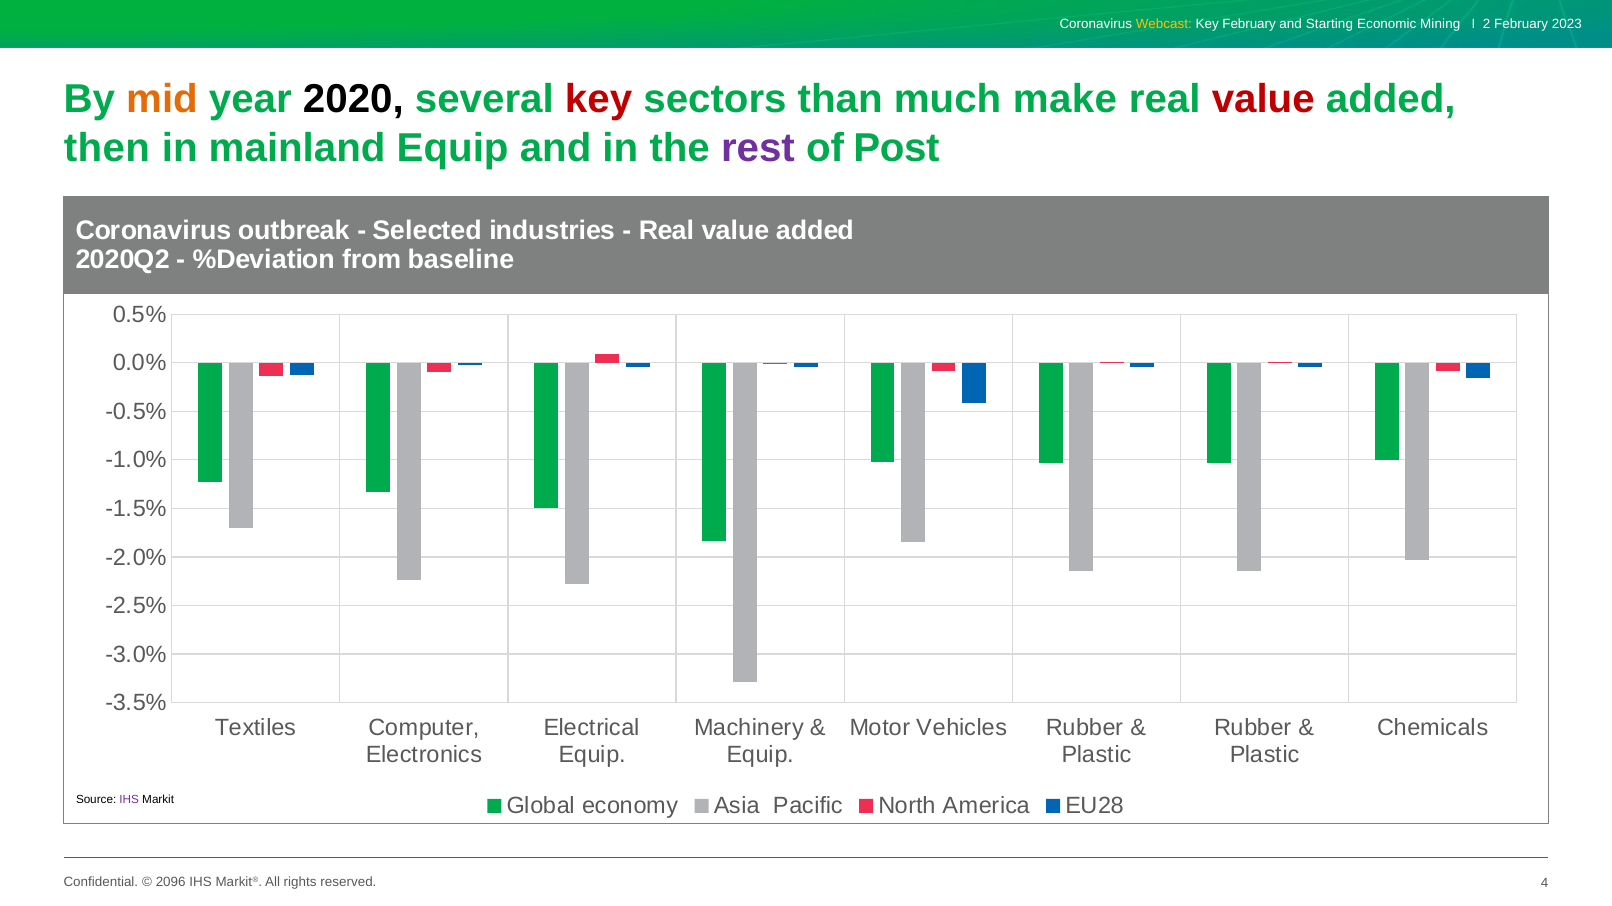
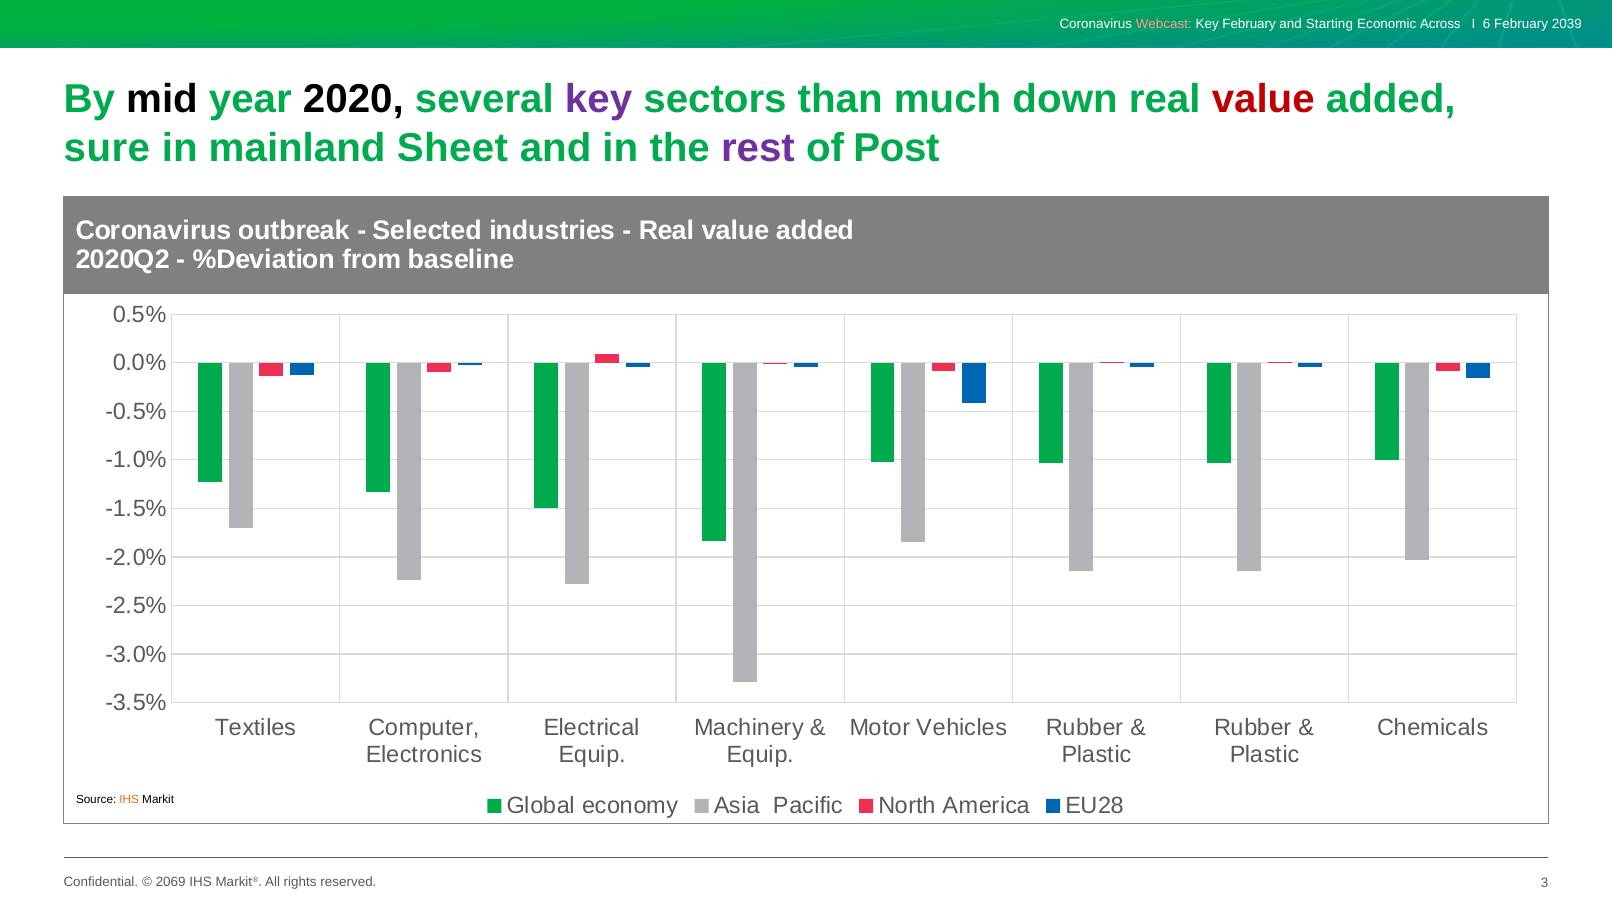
Webcast colour: yellow -> pink (1164, 25)
Mining: Mining -> Across (1440, 25)
2: 2 -> 6 (1487, 25)
2023: 2023 -> 2039 (1567, 25)
mid colour: orange -> black (162, 100)
key colour: red -> purple (599, 100)
make: make -> down (1065, 100)
then: then -> sure (107, 148)
mainland Equip: Equip -> Sheet (452, 148)
IHS colour: purple -> orange (129, 800)
2096: 2096 -> 2069 (171, 883)
4: 4 -> 3 (1545, 883)
